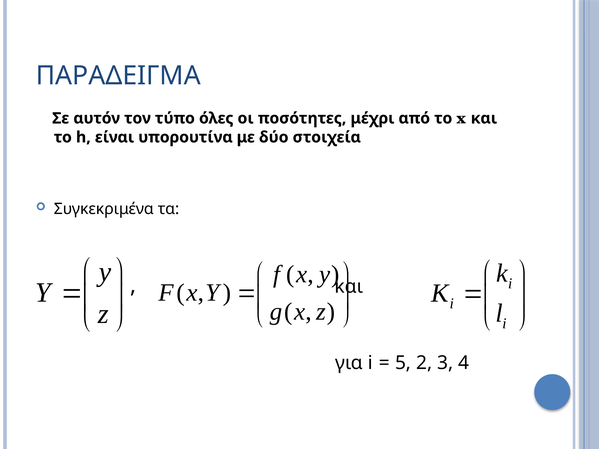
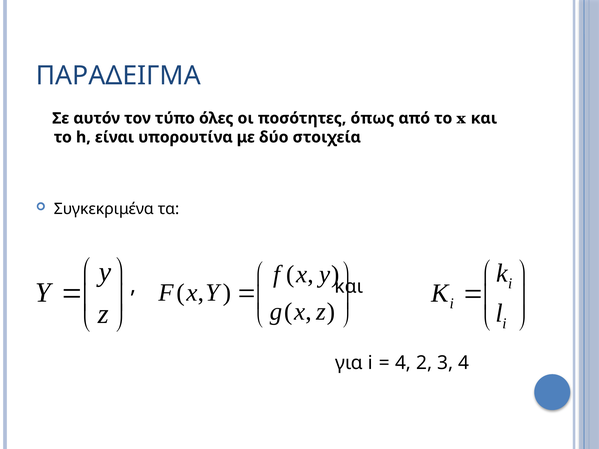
μέχρι: μέχρι -> όπως (372, 118)
5: 5 -> 4 (403, 363)
